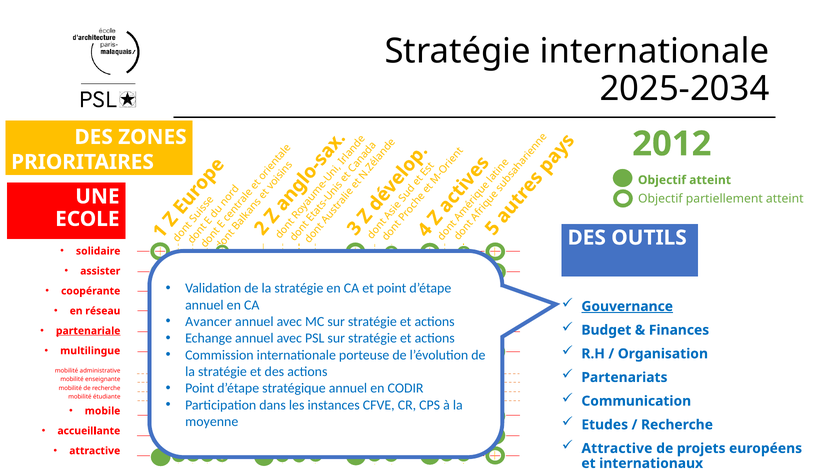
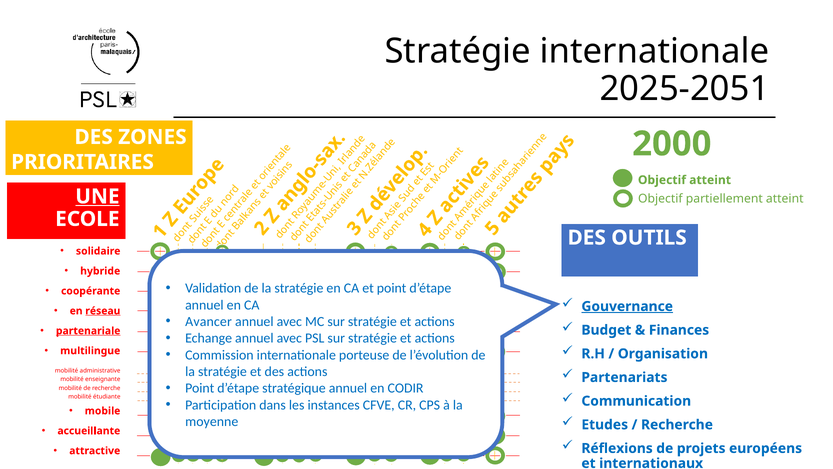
2025-2034: 2025-2034 -> 2025-2051 (685, 89)
2012: 2012 -> 2000 (672, 144)
UNE underline: none -> present (97, 196)
assister: assister -> hybride (100, 271)
réseau underline: none -> present (103, 311)
Attractive: Attractive -> Réflexions (617, 448)
